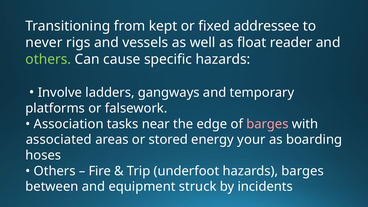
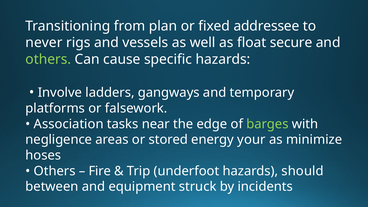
kept: kept -> plan (163, 26)
reader: reader -> secure (291, 43)
barges colour: pink -> light green (267, 124)
associated: associated -> negligence (59, 140)
boarding: boarding -> minimize (314, 140)
hazards barges: barges -> should (303, 171)
